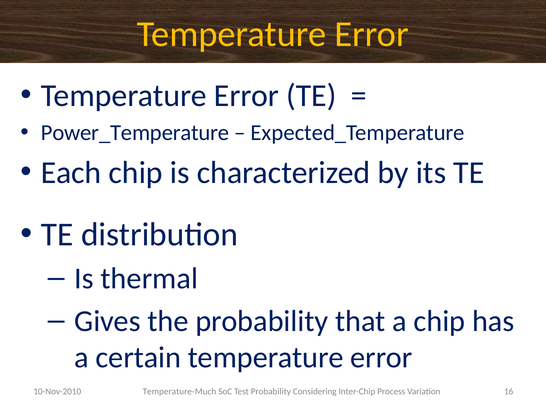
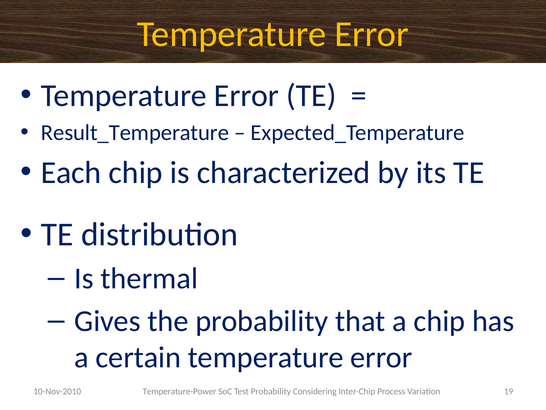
Power_Temperature: Power_Temperature -> Result_Temperature (135, 132)
Temperature-Much: Temperature-Much -> Temperature-Power (180, 391)
16: 16 -> 19 (509, 391)
